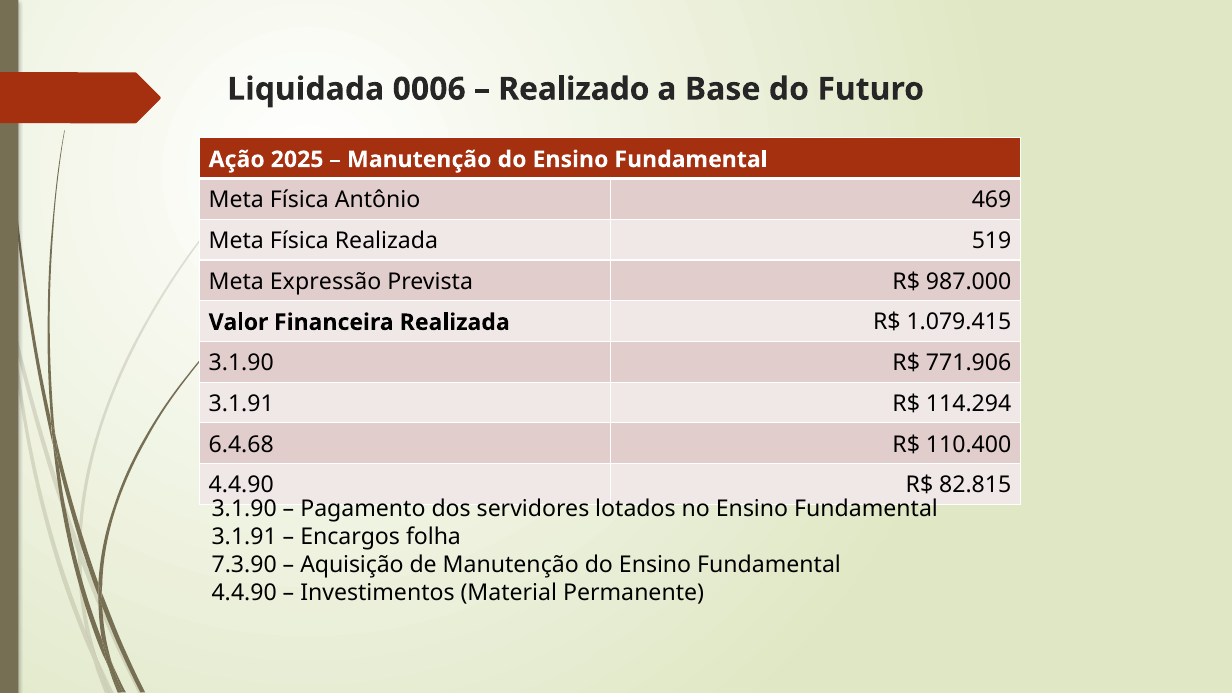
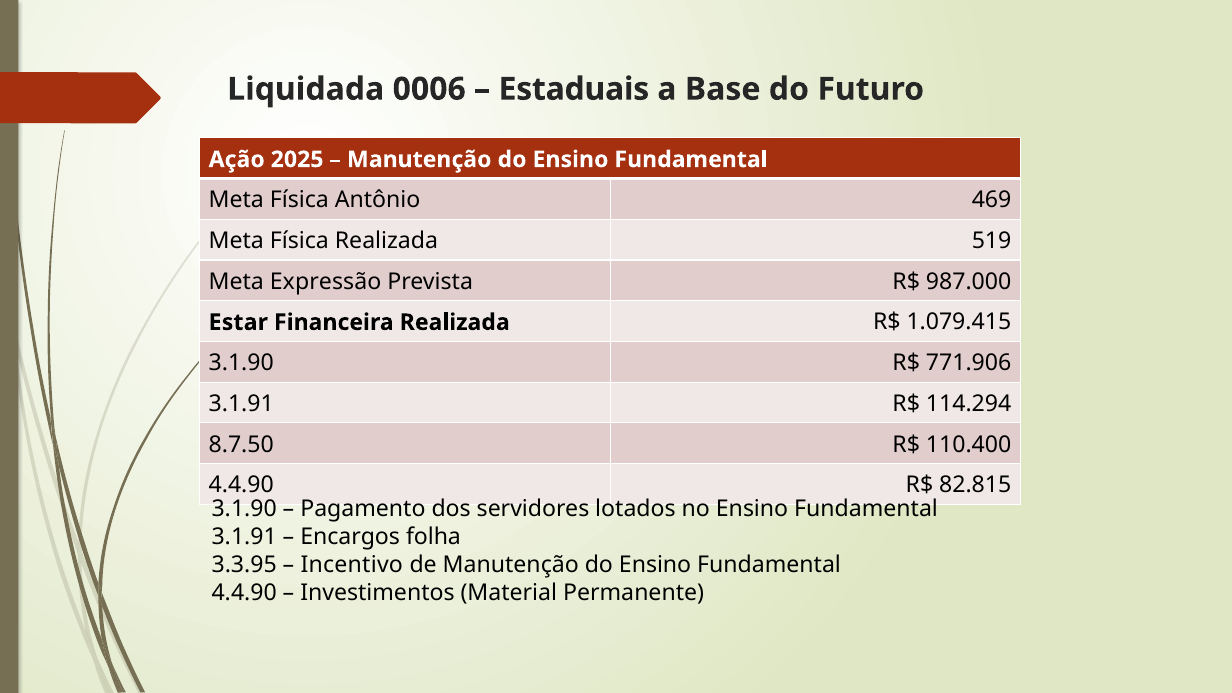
Realizado: Realizado -> Estaduais (574, 89)
Valor: Valor -> Estar (238, 322)
6.4.68: 6.4.68 -> 8.7.50 (241, 444)
7.3.90: 7.3.90 -> 3.3.95 (244, 565)
Aquisição: Aquisição -> Incentivo (352, 565)
